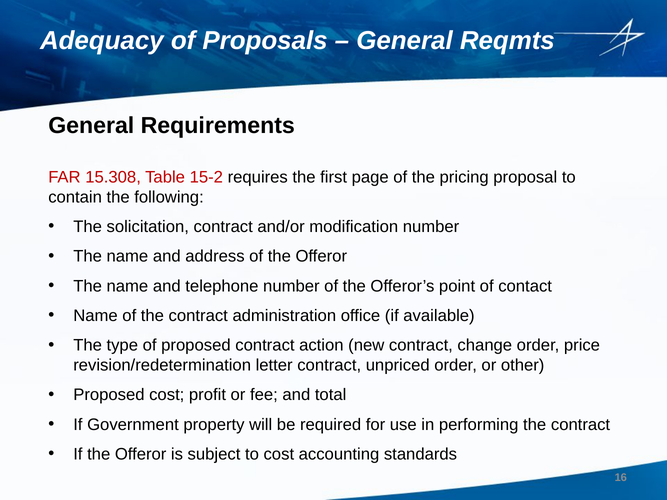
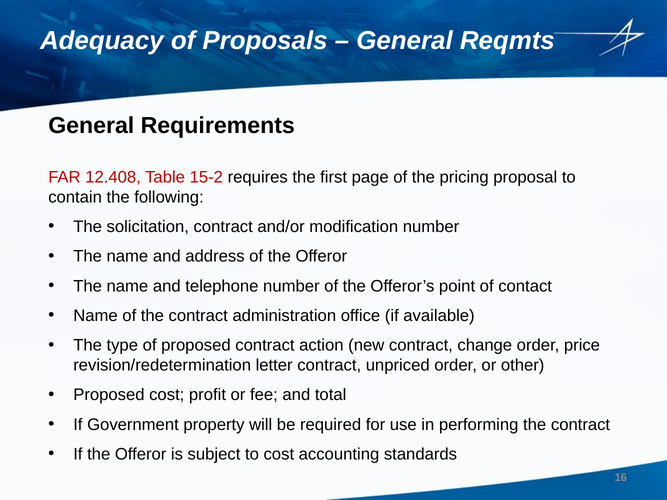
15.308: 15.308 -> 12.408 (113, 177)
